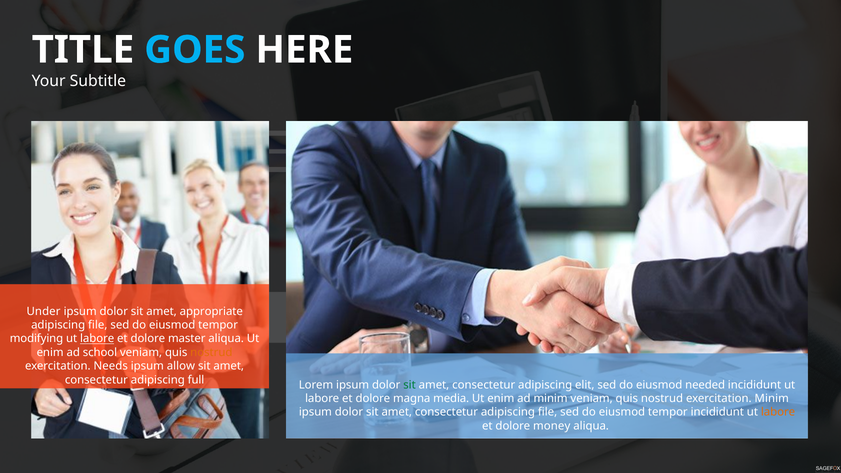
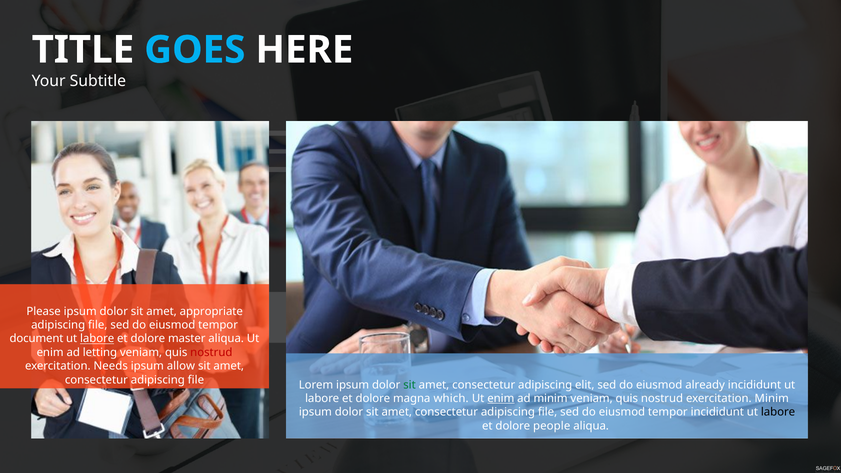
Under: Under -> Please (44, 311)
modifying: modifying -> document (36, 339)
school: school -> letting (100, 352)
nostrud colour: orange -> red (211, 352)
full: full -> file (196, 380)
needed: needed -> already (705, 385)
media: media -> which (451, 399)
enim underline: none -> present (501, 399)
labore colour: orange -> black (778, 412)
money: money -> people (552, 426)
